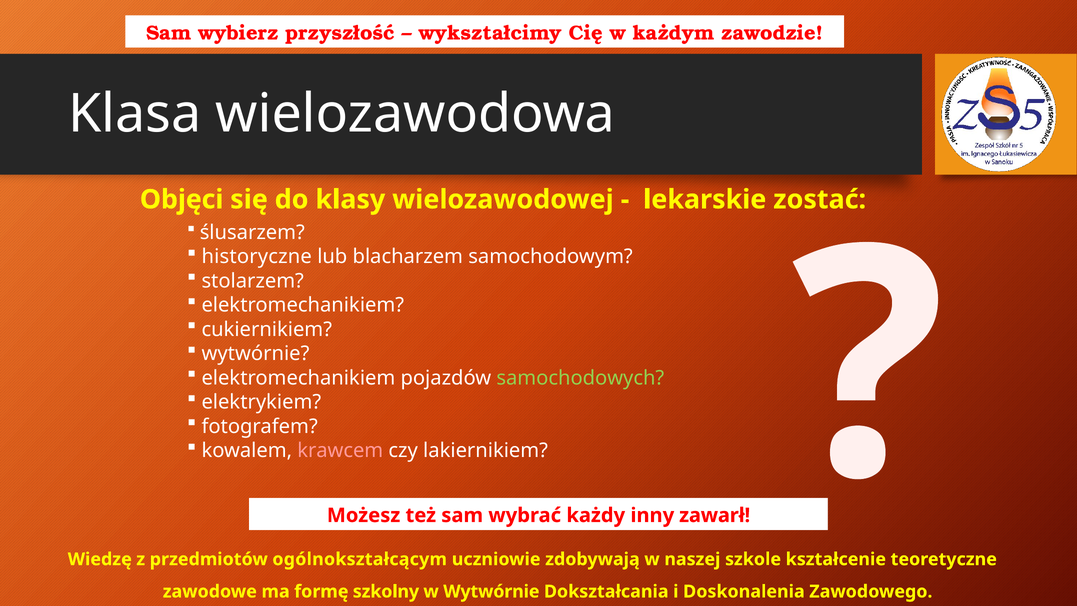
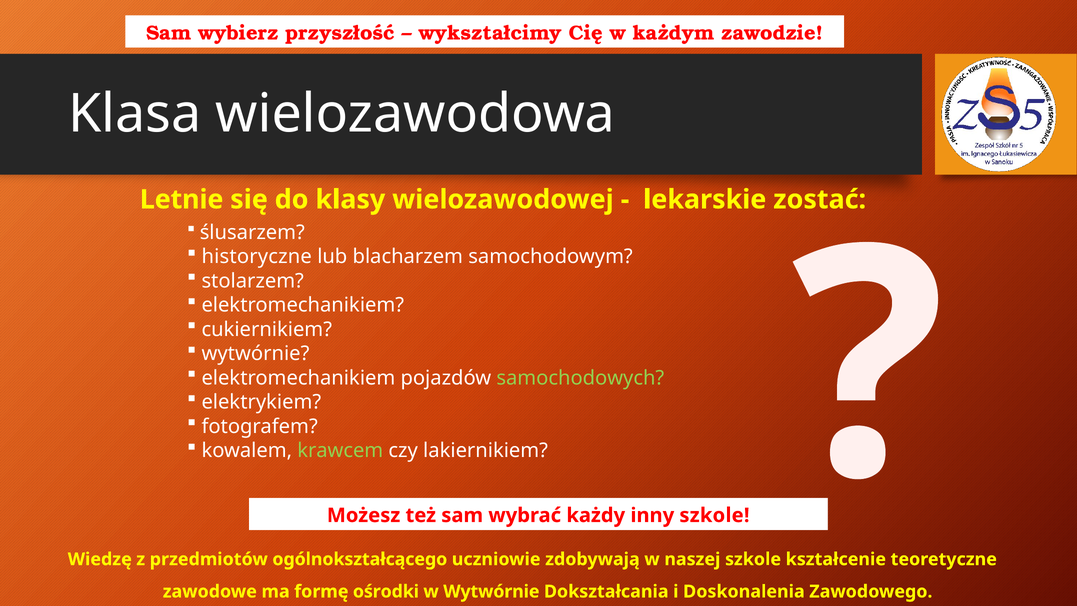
Objęci: Objęci -> Letnie (182, 199)
krawcem colour: pink -> light green (340, 451)
inny zawarł: zawarł -> szkole (714, 515)
ogólnokształcącym: ogólnokształcącym -> ogólnokształcącego (360, 559)
szkolny: szkolny -> ośrodki (386, 591)
